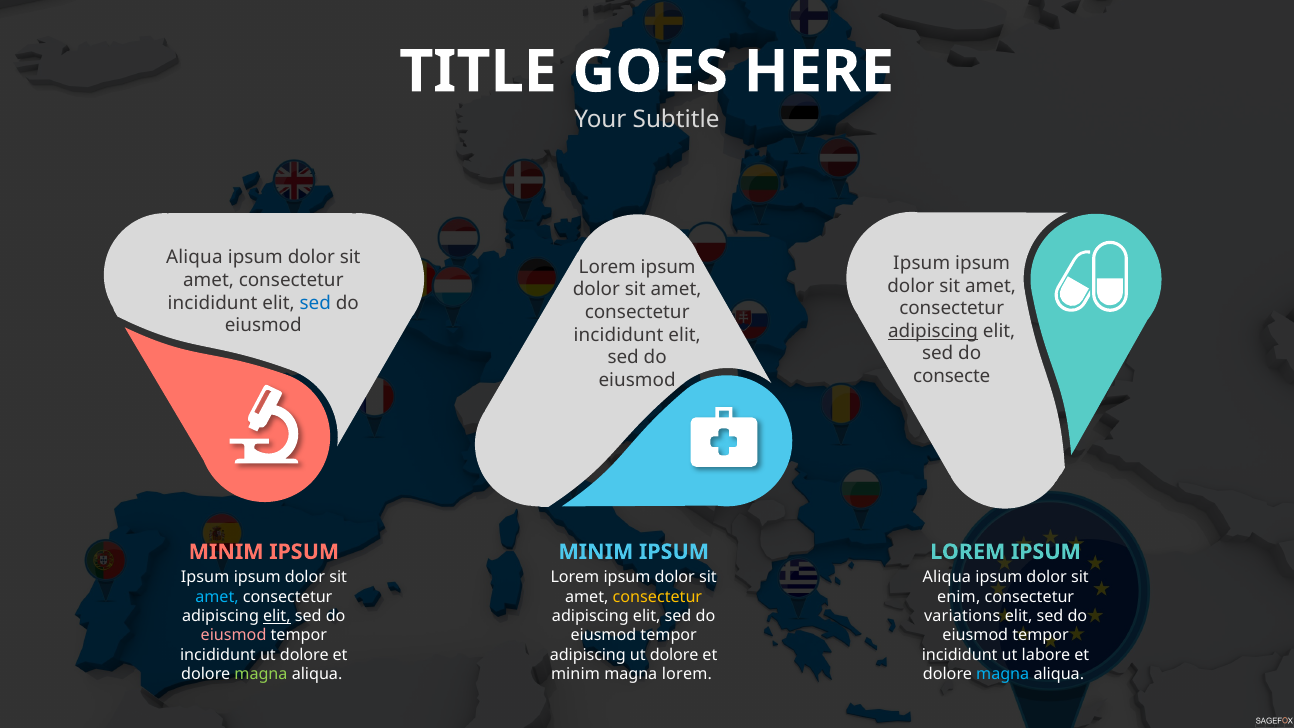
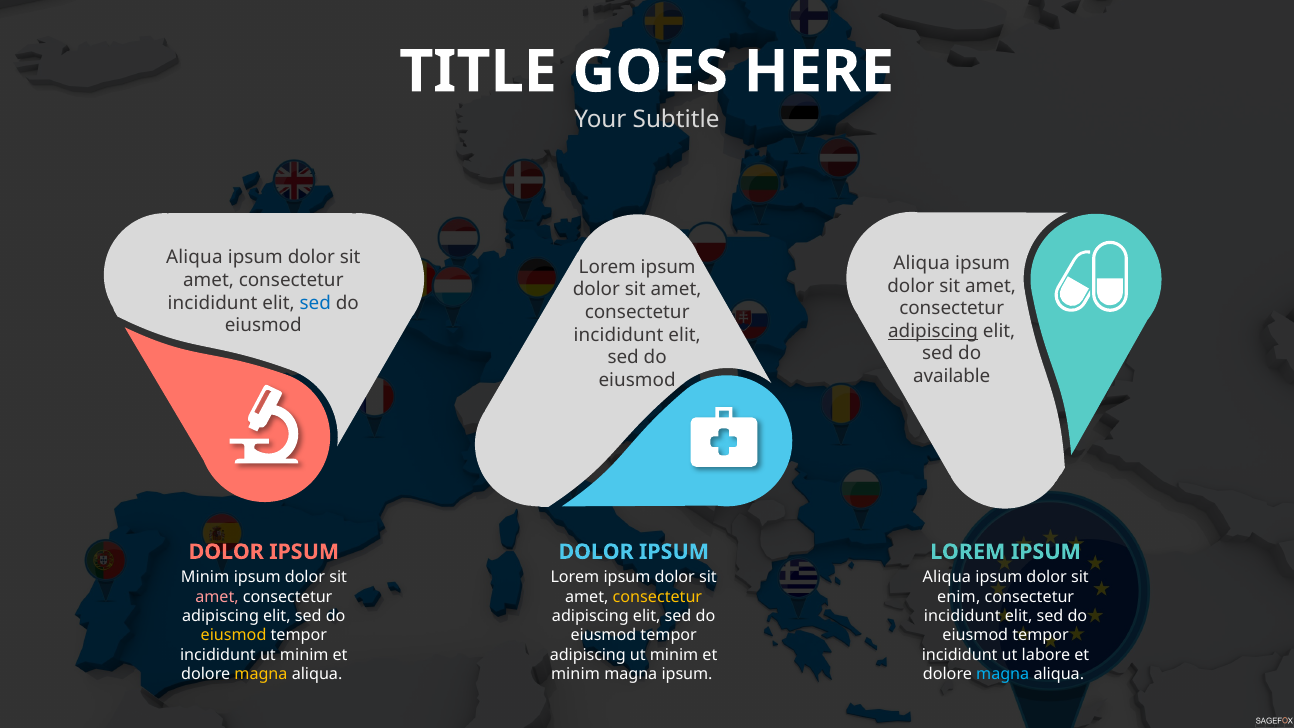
Ipsum: Ipsum -> Aliqua (922, 263)
consecte: consecte -> available (952, 376)
MINIM: MINIM -> DOLOR (226, 552)
MINIM: MINIM -> DOLOR (596, 552)
Ipsum: Ipsum -> Minim (205, 577)
amet colour: light blue -> pink (217, 597)
elit underline: present -> none (277, 616)
variations: variations -> incididunt (962, 616)
eiusmod colour: pink -> yellow (234, 635)
incididunt ut dolore: dolore -> minim (304, 655)
dolore: dolore -> minim (674, 655)
magna colour: light green -> yellow (261, 674)
magna lorem: lorem -> ipsum (687, 674)
